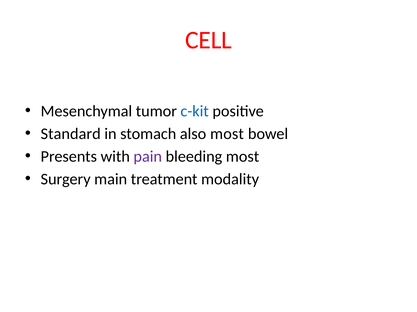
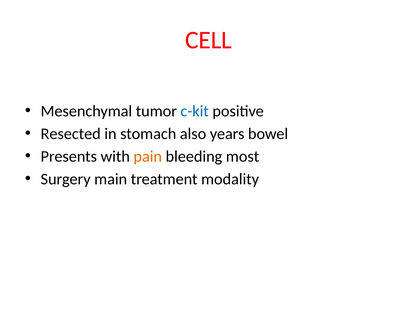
Standard: Standard -> Resected (71, 134)
also most: most -> years (227, 134)
pain colour: purple -> orange (148, 157)
